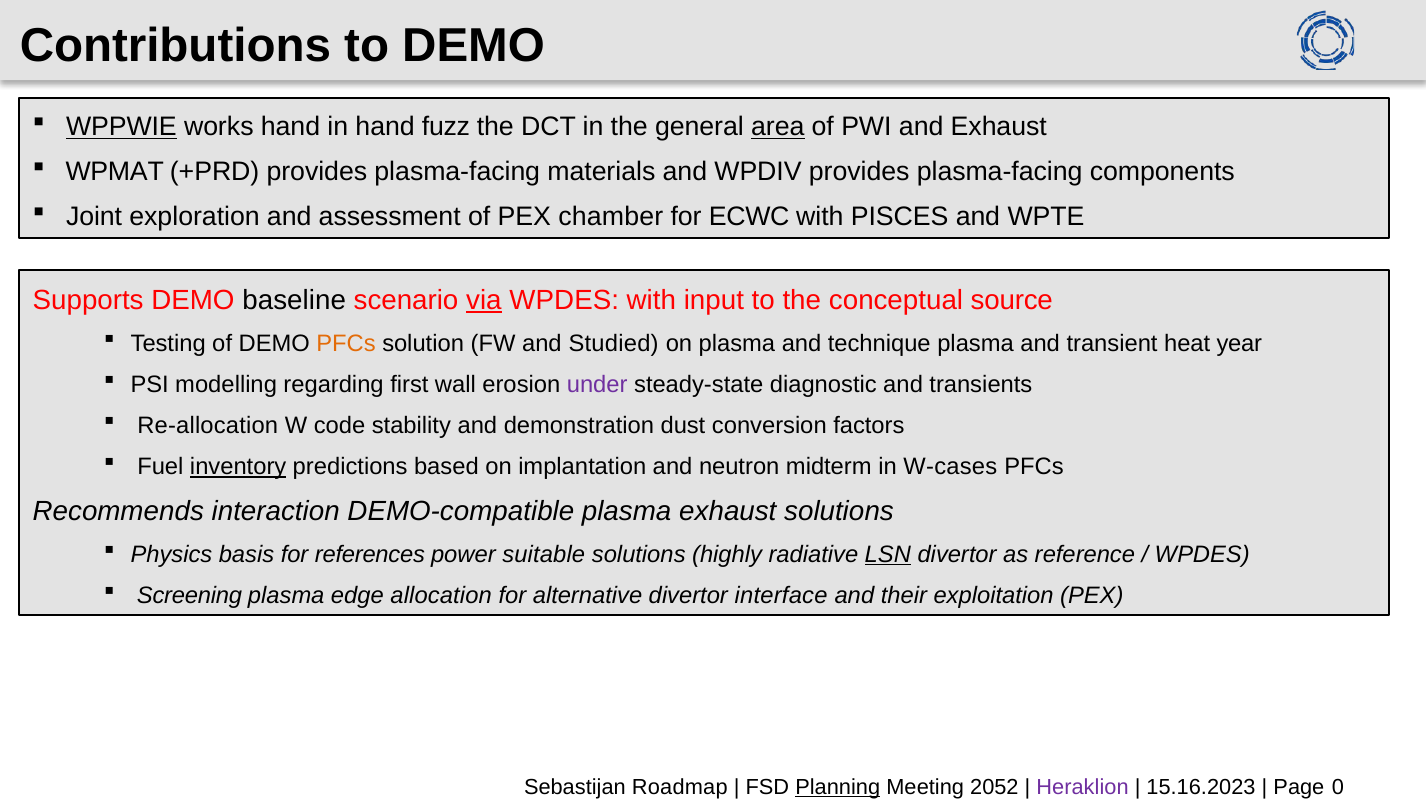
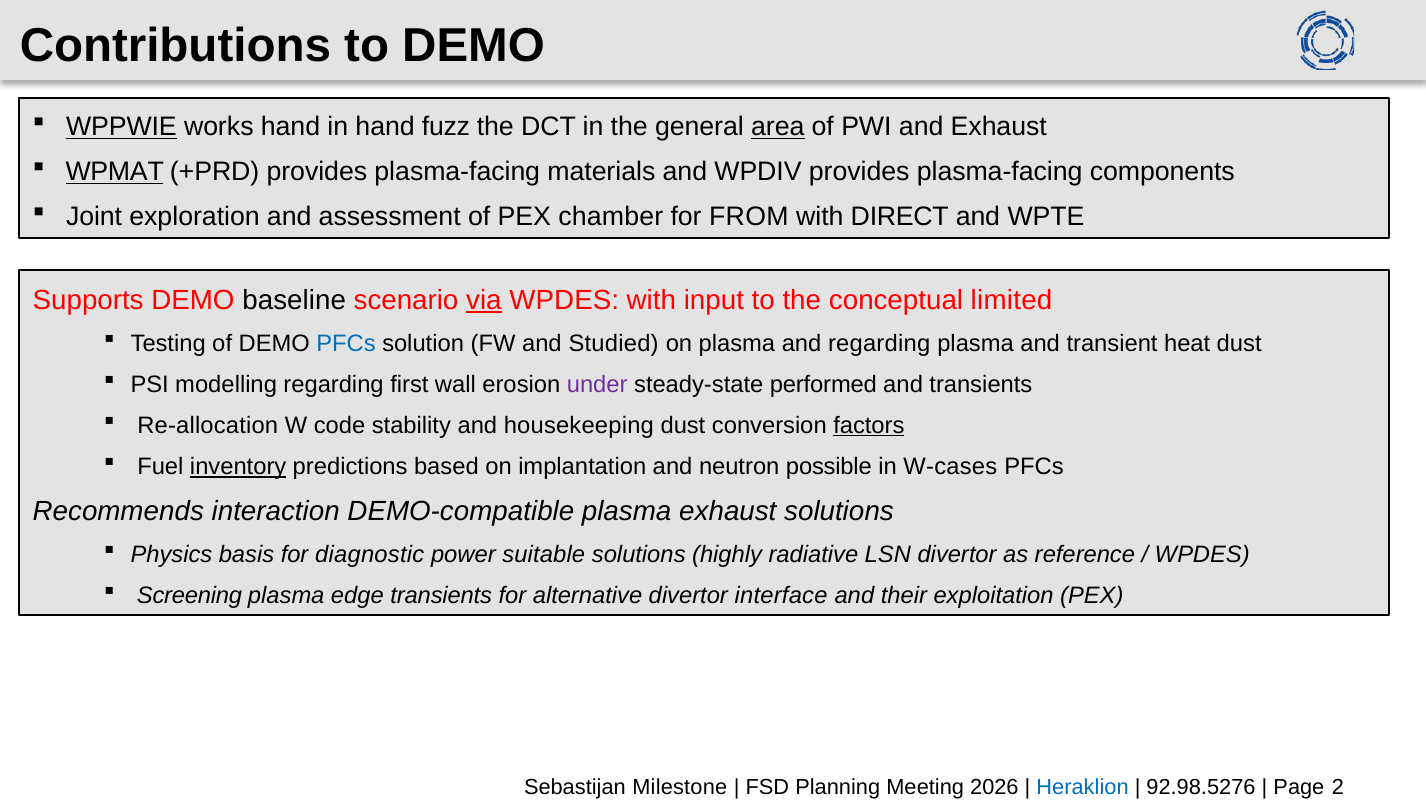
WPMAT underline: none -> present (115, 172)
ECWC: ECWC -> FROM (749, 217)
PISCES: PISCES -> DIRECT (900, 217)
source: source -> limited (1012, 300)
PFCs colour: orange -> blue (346, 343)
and technique: technique -> regarding (879, 343)
heat year: year -> dust (1239, 343)
diagnostic: diagnostic -> performed (823, 384)
demonstration: demonstration -> housekeeping (579, 426)
factors underline: none -> present (869, 426)
midterm: midterm -> possible (829, 467)
references: references -> diagnostic (370, 554)
LSN underline: present -> none (888, 554)
edge allocation: allocation -> transients (441, 596)
Roadmap: Roadmap -> Milestone (680, 787)
Planning underline: present -> none (838, 787)
2052: 2052 -> 2026 (994, 787)
Heraklion colour: purple -> blue (1083, 787)
15.16.2023: 15.16.2023 -> 92.98.5276 (1201, 787)
0: 0 -> 2 (1338, 787)
